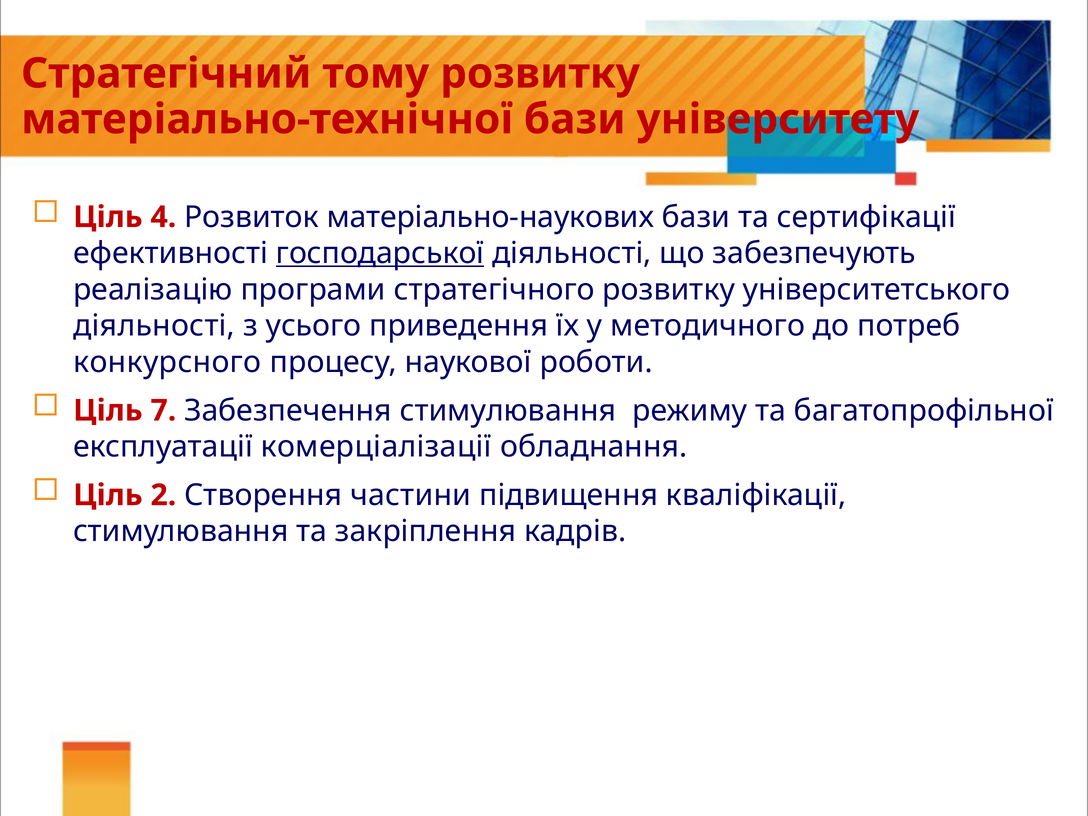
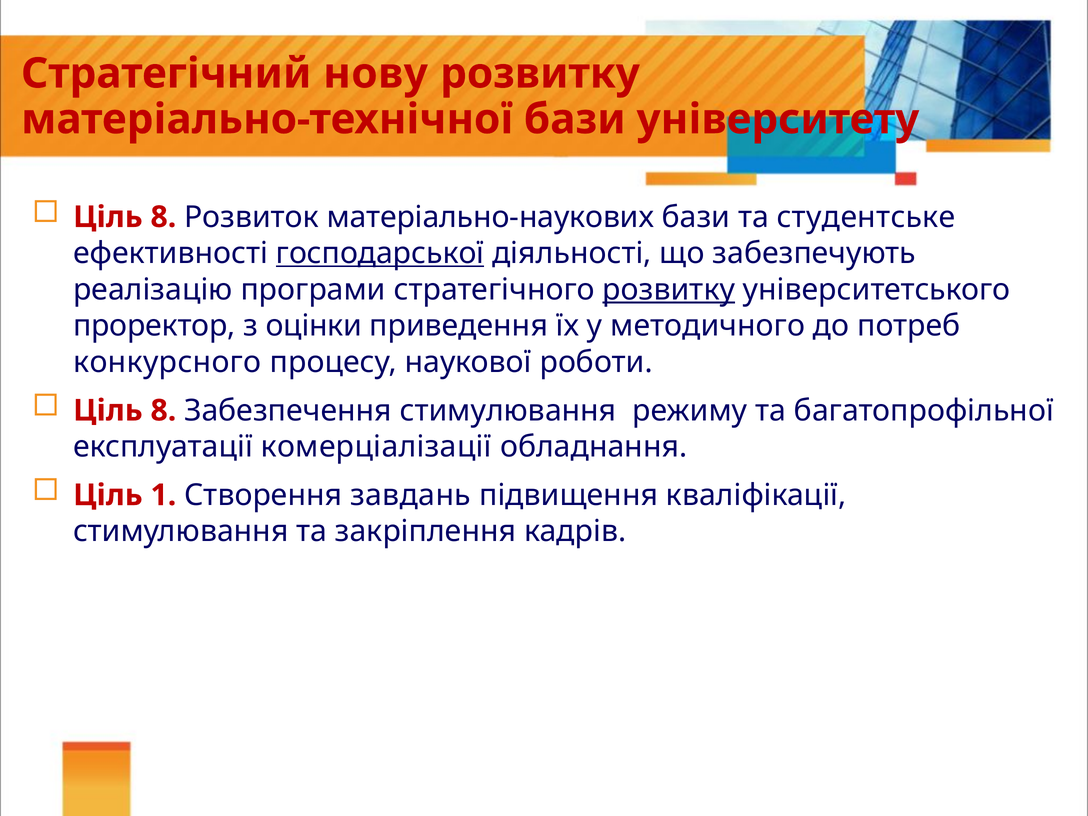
тому: тому -> нову (376, 74)
4: 4 -> 8 (163, 217)
сертифікації: сертифікації -> студентське (866, 217)
розвитку underline: none -> present (669, 290)
діяльності: діяльності -> проректор (154, 326)
усього: усього -> оцінки (314, 326)
7: 7 -> 8 (163, 411)
2: 2 -> 1 (163, 495)
частини: частини -> завдань (411, 495)
